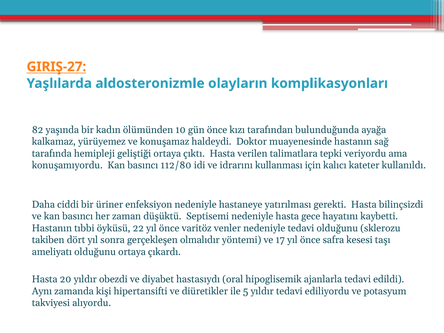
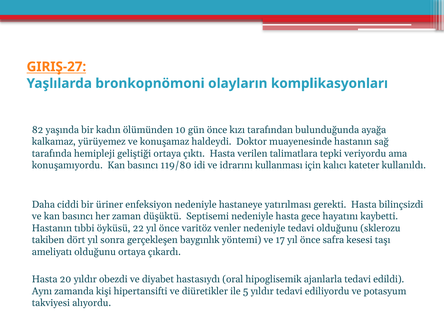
aldosteronizmle: aldosteronizmle -> bronkopnömoni (150, 83)
112/80: 112/80 -> 119/80 (176, 165)
olmalıdır: olmalıdır -> baygınlık (200, 240)
